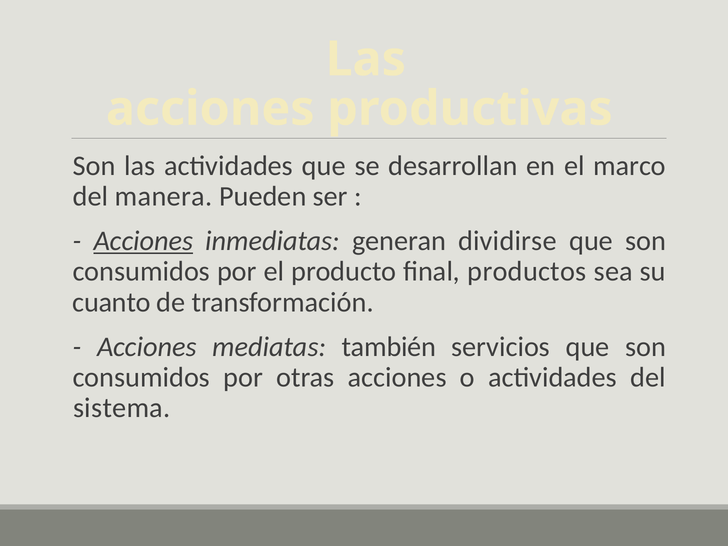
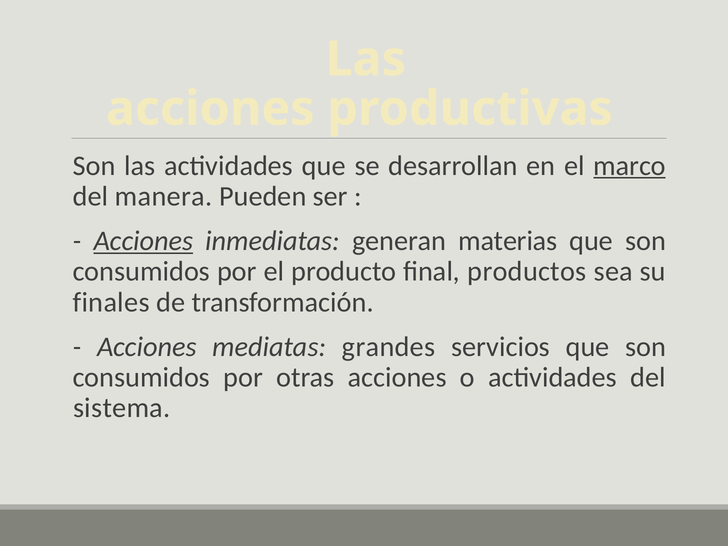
marco underline: none -> present (630, 166)
dividirse: dividirse -> materias (508, 241)
cuanto: cuanto -> finales (111, 302)
también: también -> grandes (389, 347)
